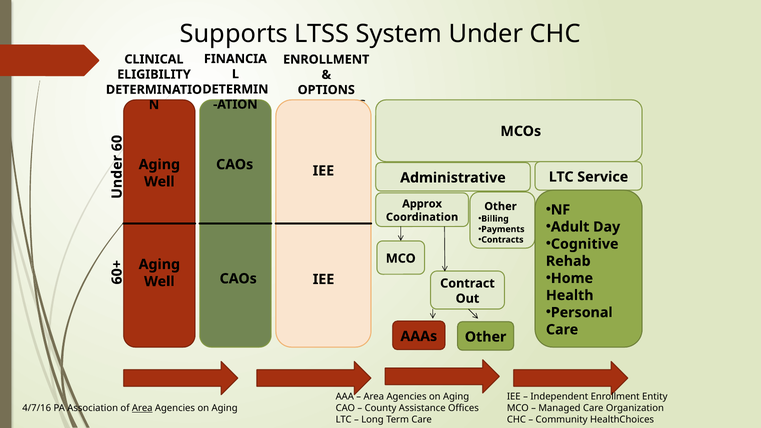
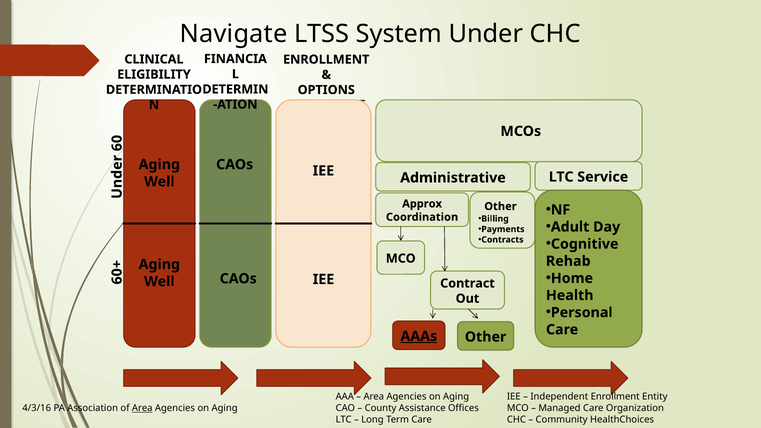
Supports: Supports -> Navigate (234, 34)
AAAs underline: none -> present (419, 336)
4/7/16: 4/7/16 -> 4/3/16 (37, 408)
